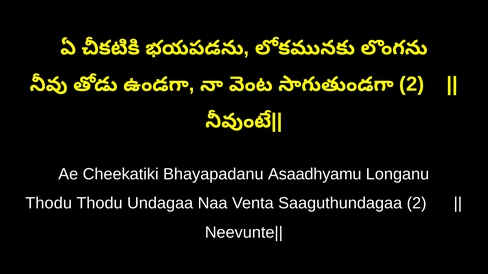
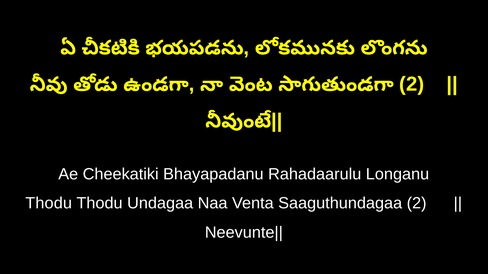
Asaadhyamu: Asaadhyamu -> Rahadaarulu (315, 174)
